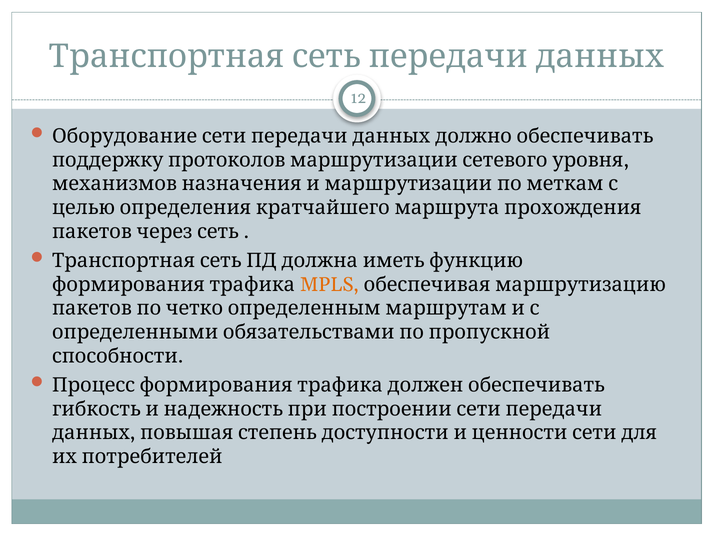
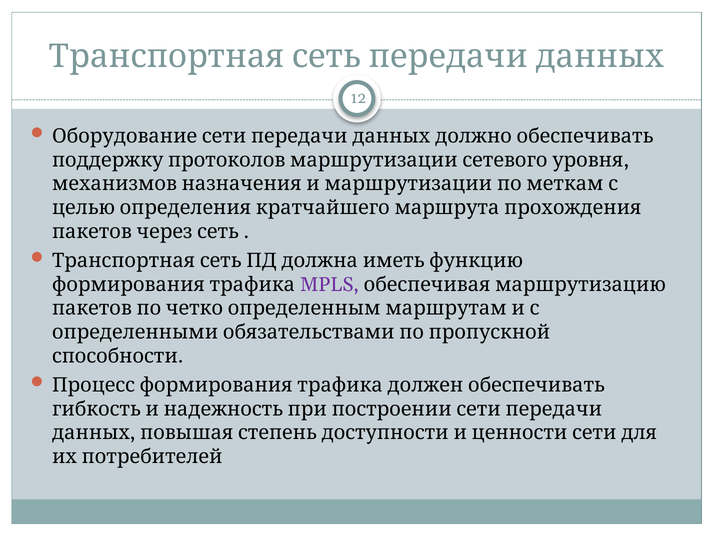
MPLS colour: orange -> purple (329, 284)
